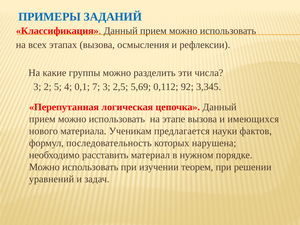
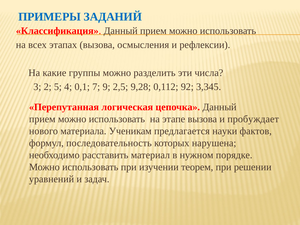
7 3: 3 -> 9 (106, 87)
5,69: 5,69 -> 9,28 (141, 87)
имеющихся: имеющихся -> пробуждает (253, 119)
